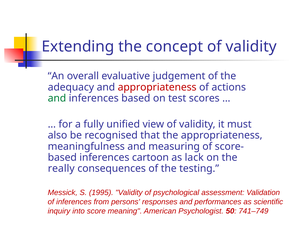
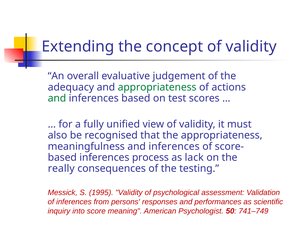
appropriateness colour: red -> green (157, 87)
meaningfulness and measuring: measuring -> inferences (174, 147)
cartoon: cartoon -> process (150, 158)
